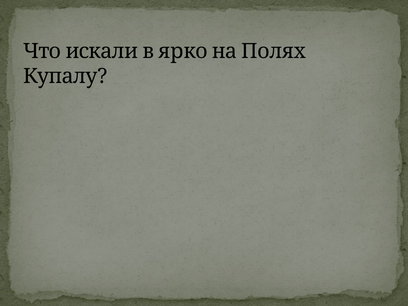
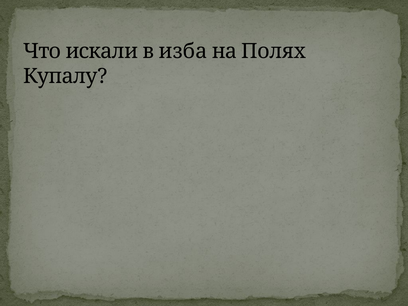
ярко: ярко -> изба (183, 51)
